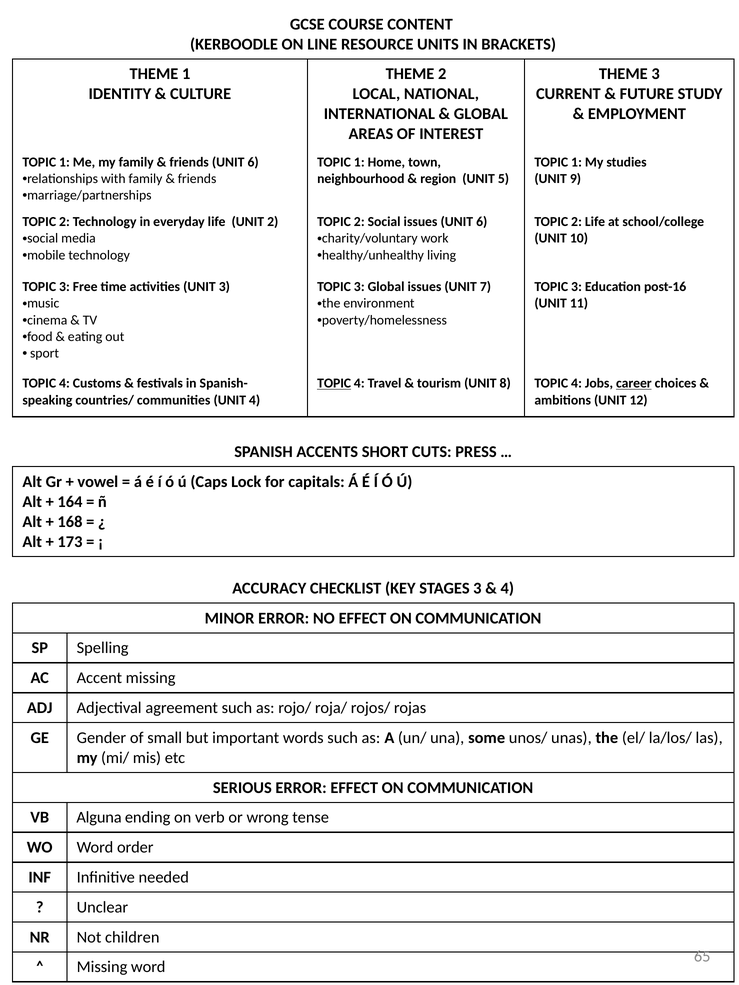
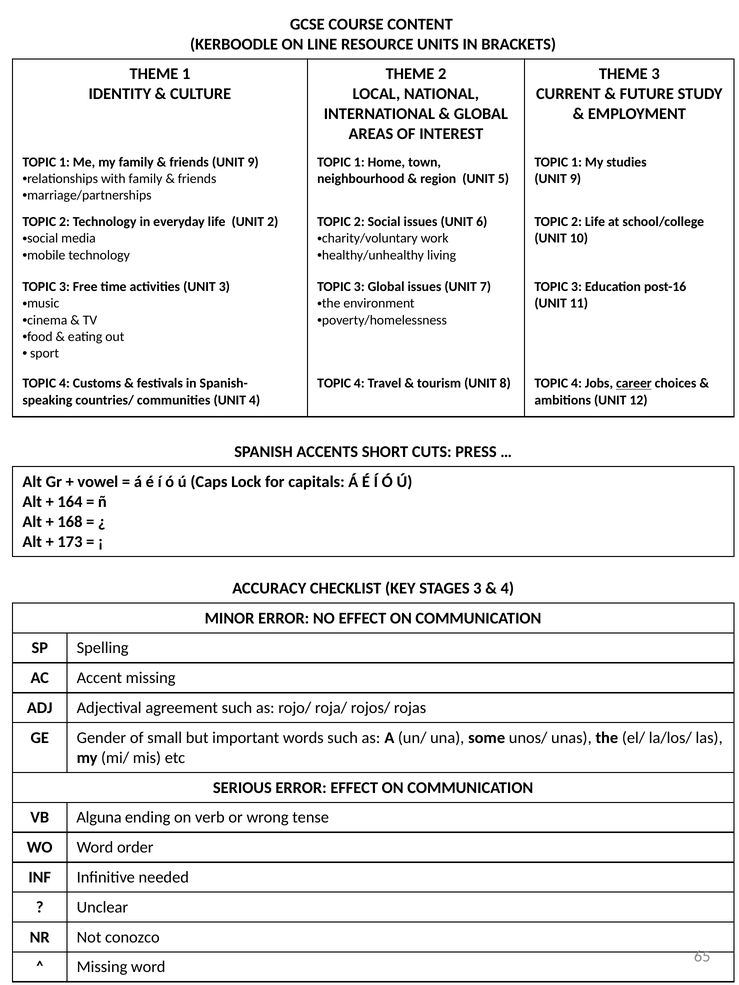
friends UNIT 6: 6 -> 9 (253, 162)
TOPIC underline: present -> none (334, 384)
children: children -> conozco (132, 937)
